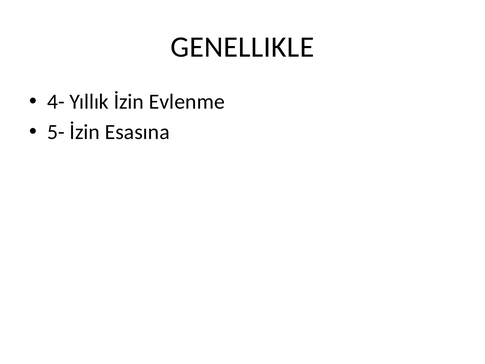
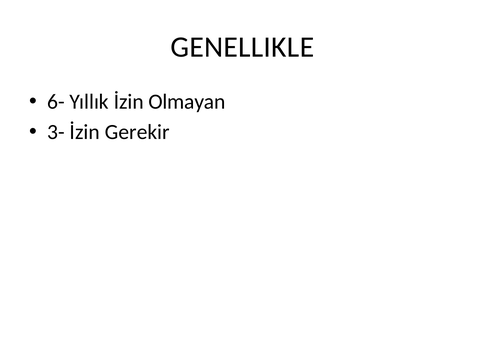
4-: 4- -> 6- (56, 102)
Evlenme: Evlenme -> Olmayan (187, 102)
5-: 5- -> 3- (56, 132)
Esasına: Esasına -> Gerekir (137, 132)
